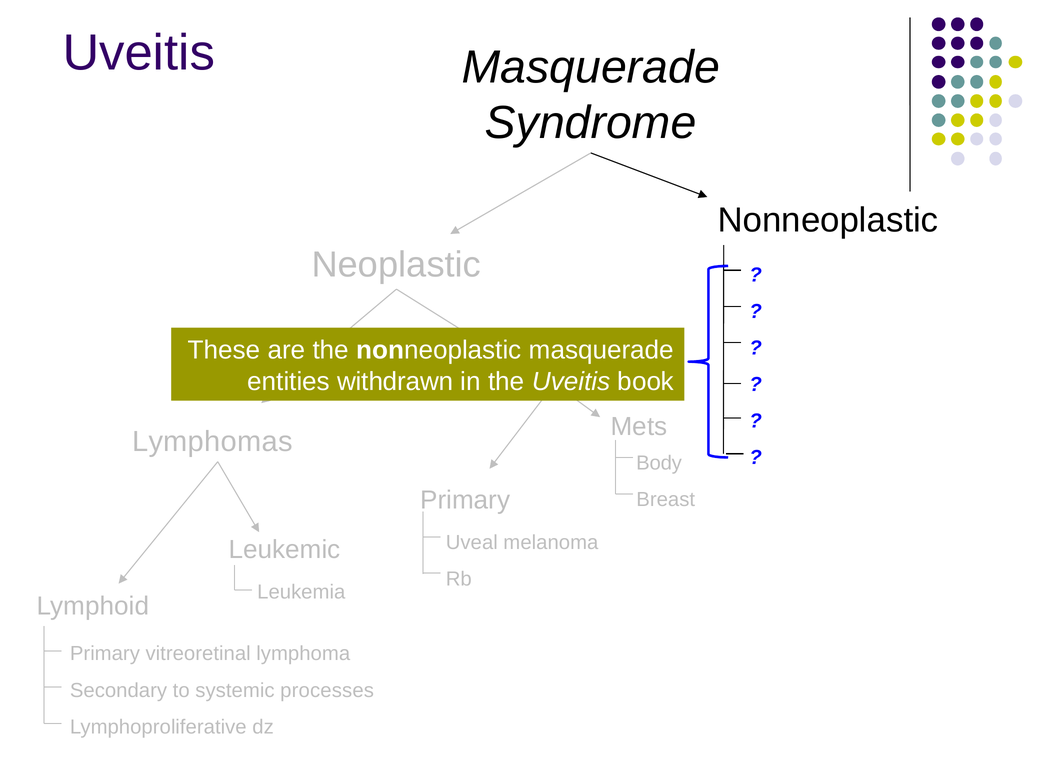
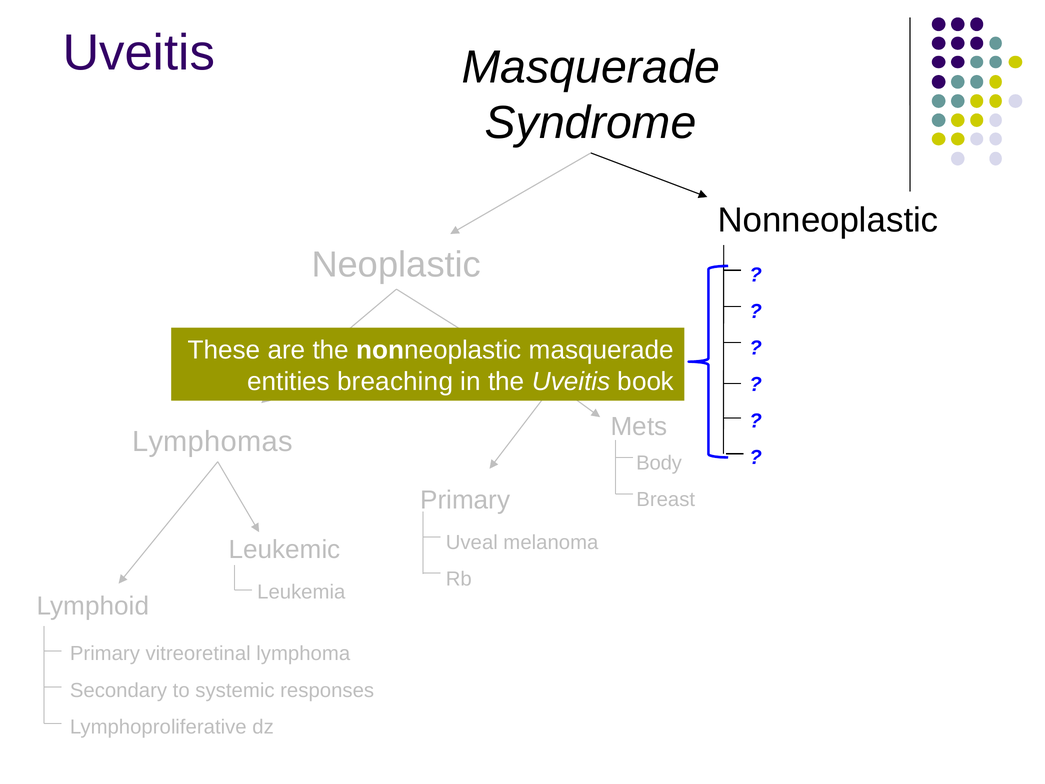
withdrawn: withdrawn -> breaching (395, 382)
processes: processes -> responses (327, 690)
